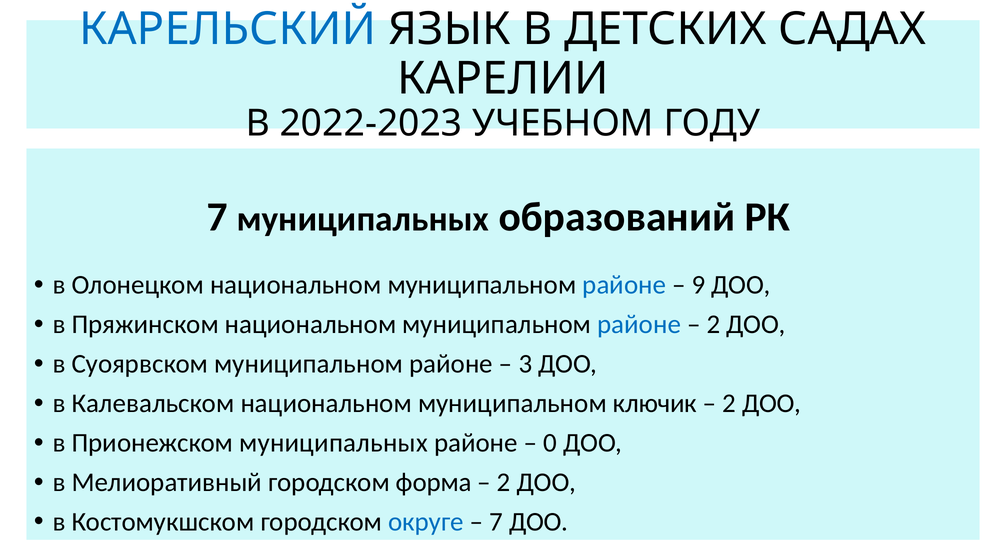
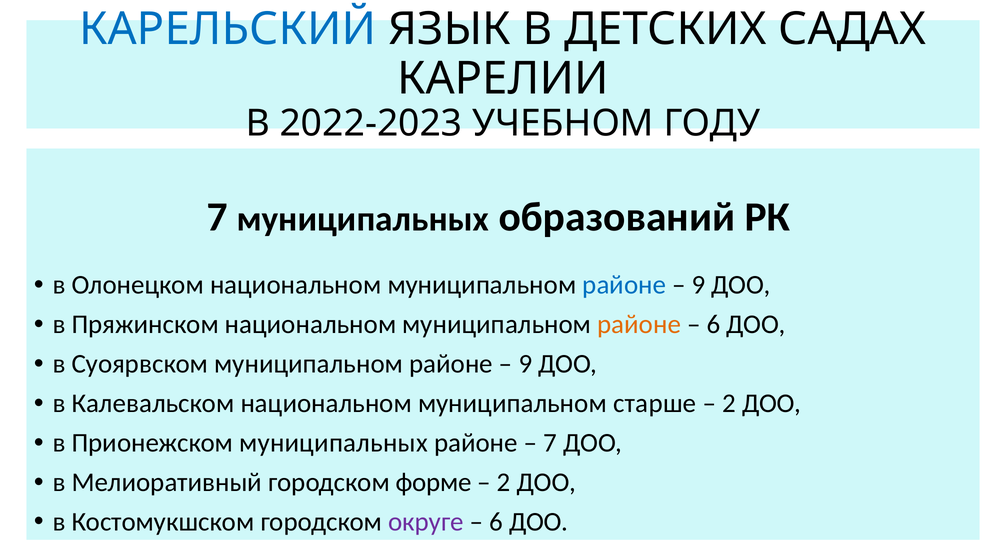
районе colour: blue -> orange (639, 325)
2: 2 -> 6 (713, 325)
3: 3 -> 9 (525, 364)
ключик: ключик -> старше (655, 404)
0: 0 -> 7 (550, 443)
форма: форма -> форме (434, 483)
округе colour: blue -> purple (426, 522)
7: 7 -> 6 (496, 522)
